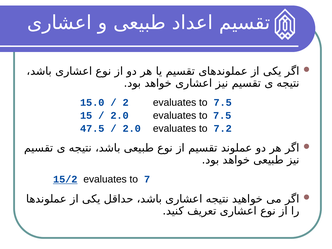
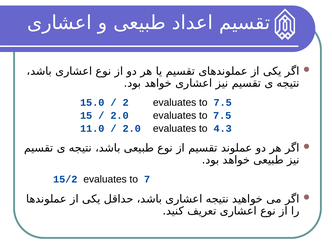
47.5: 47.5 -> 11.0 (92, 128)
7.2: 7.2 -> 4.3 (223, 128)
15/2 underline: present -> none (65, 179)
